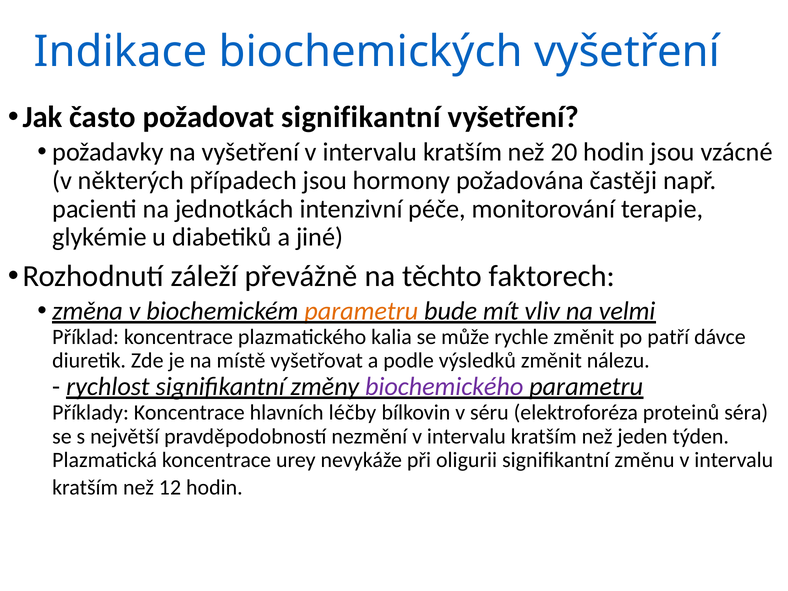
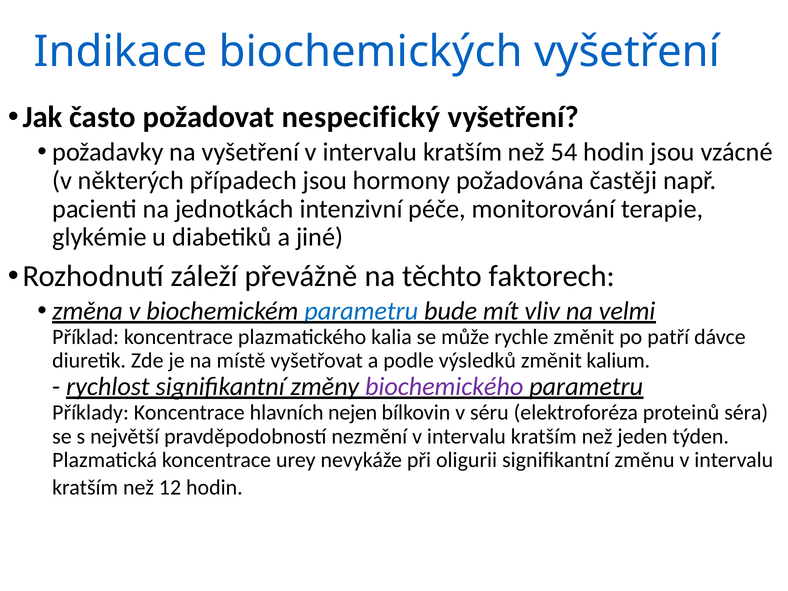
požadovat signifikantní: signifikantní -> nespecifický (361, 117)
20: 20 -> 54 (564, 152)
parametru colour: orange -> blue (361, 311)
nálezu: nálezu -> kalium (618, 361)
léčby: léčby -> nejen (353, 413)
